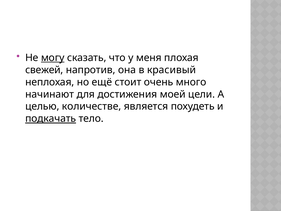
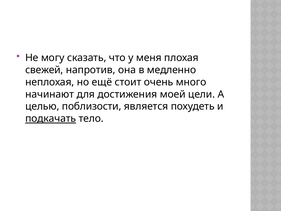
могу underline: present -> none (53, 58)
красивый: красивый -> медленно (172, 70)
количестве: количестве -> поблизости (92, 106)
